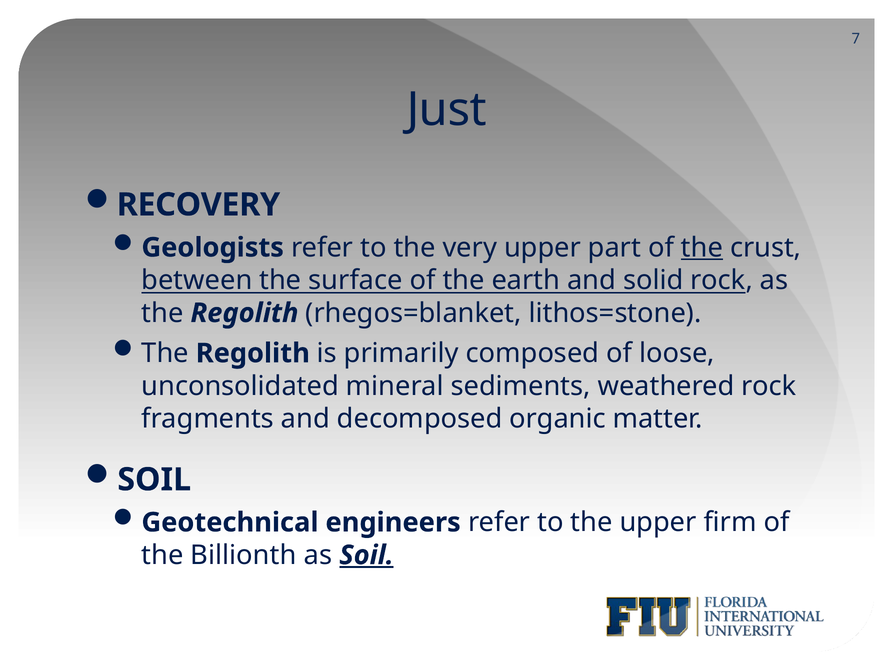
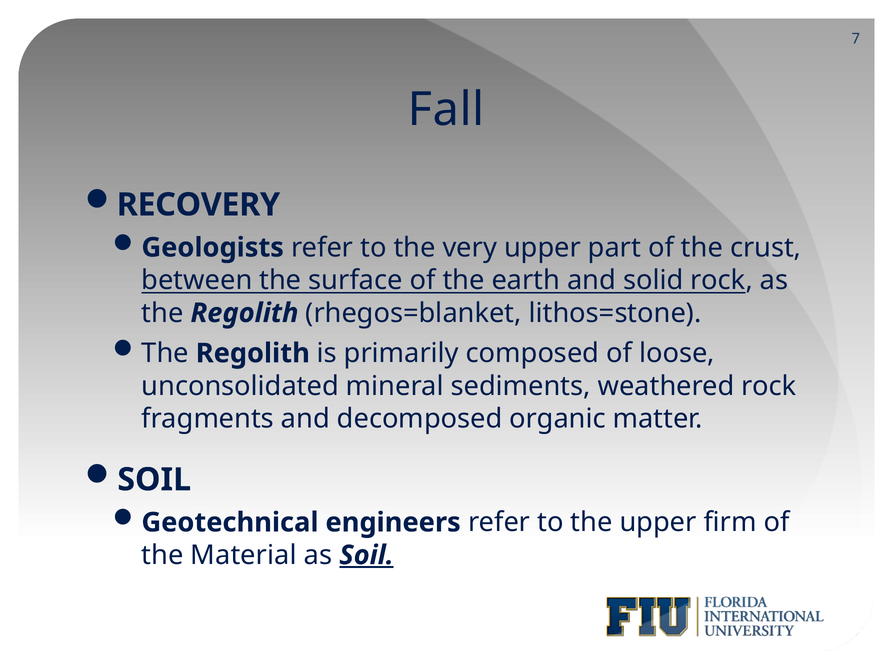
Just: Just -> Fall (446, 110)
the underline: present -> none (702, 247)
Billionth: Billionth -> Material (244, 555)
